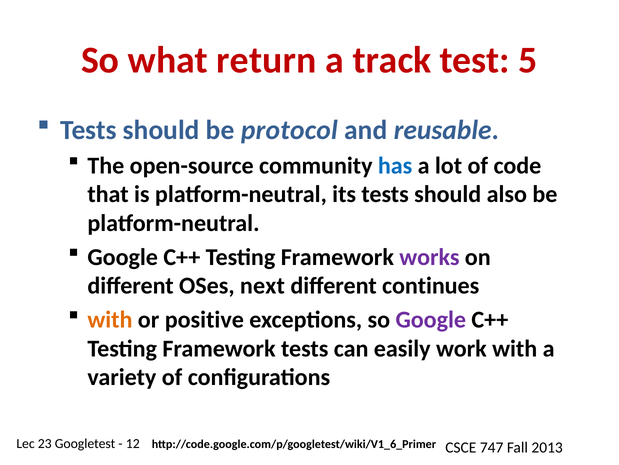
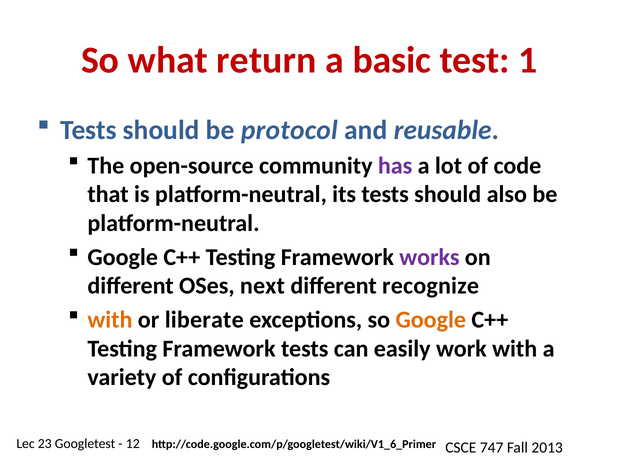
track: track -> basic (392, 60)
5: 5 -> 1 (528, 60)
has colour: blue -> purple (395, 165)
continues: continues -> recognize (431, 286)
positive: positive -> liberate (204, 319)
Google colour: purple -> orange (431, 319)
